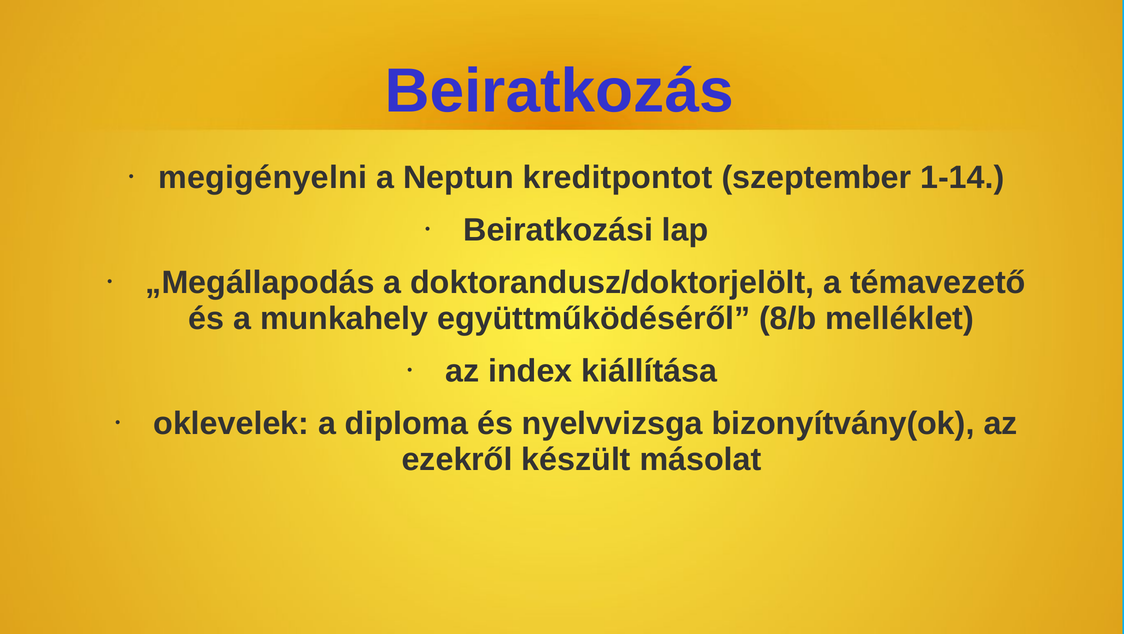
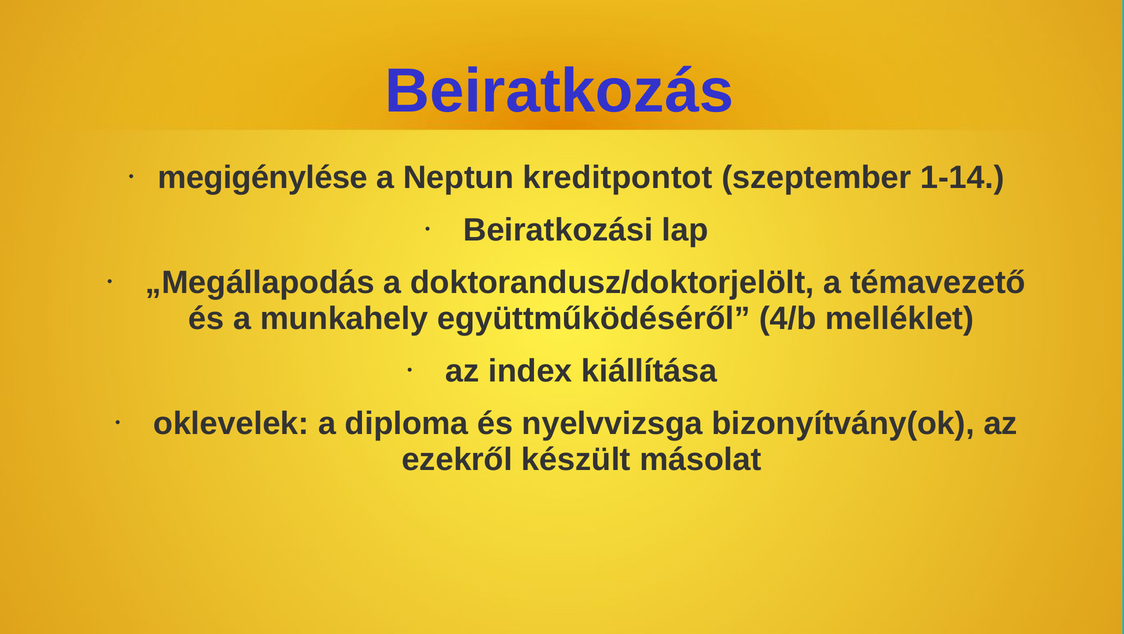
megigényelni: megigényelni -> megigénylése (263, 178)
8/b: 8/b -> 4/b (788, 319)
